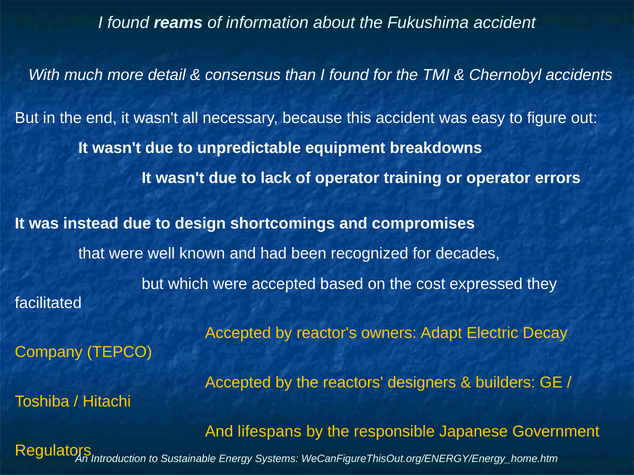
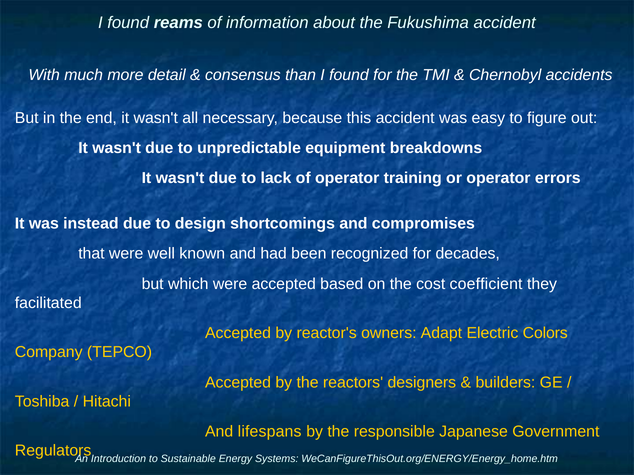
expressed: expressed -> coefficient (486, 284)
Decay: Decay -> Colors (545, 333)
